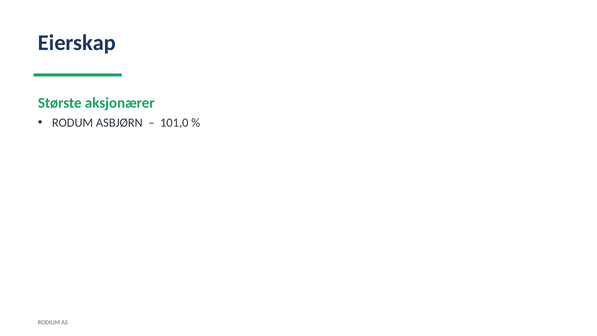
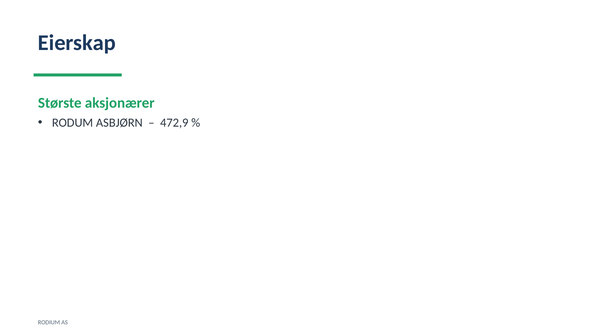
101,0: 101,0 -> 472,9 (174, 123)
